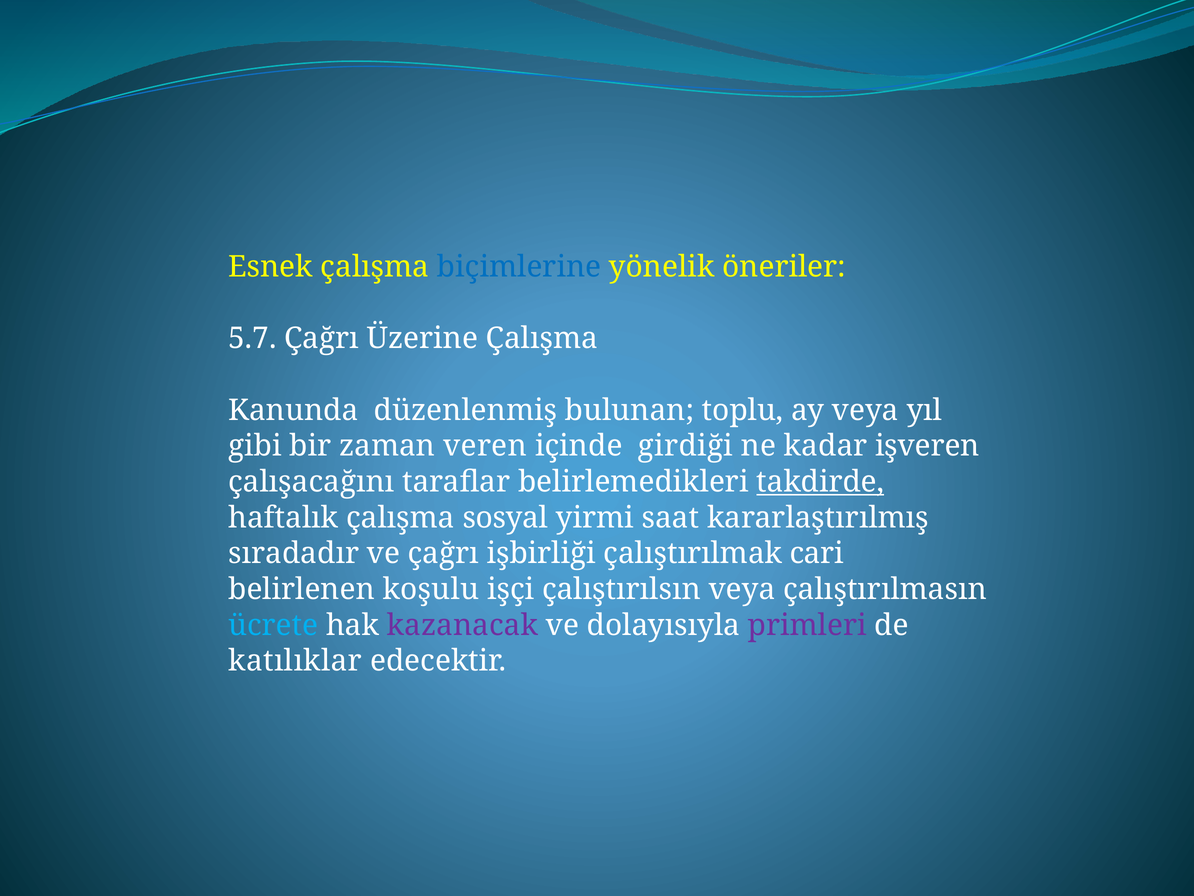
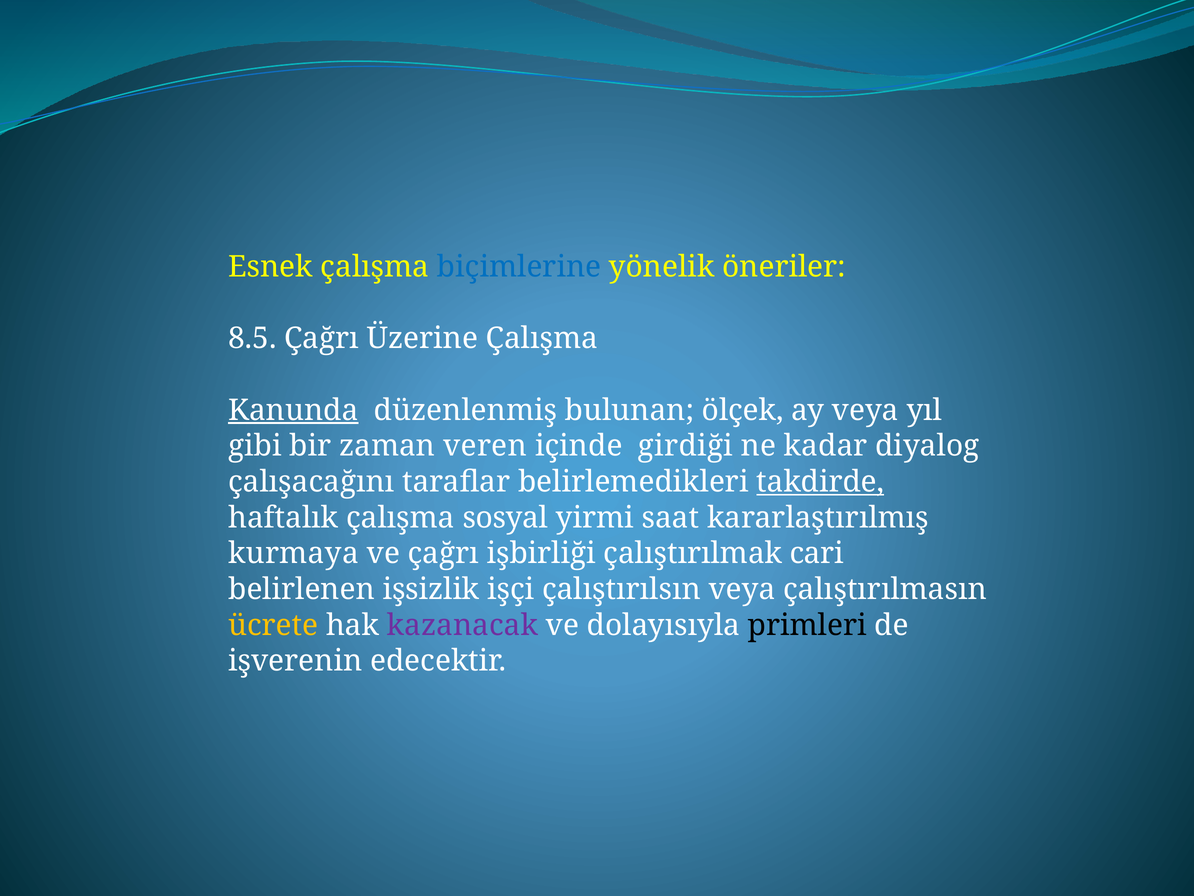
5.7: 5.7 -> 8.5 (252, 338)
Kanunda underline: none -> present (293, 410)
toplu: toplu -> ölçek (743, 410)
işveren: işveren -> diyalog (927, 446)
sıradadır: sıradadır -> kurmaya (294, 553)
koşulu: koşulu -> işsizlik (431, 589)
ücrete colour: light blue -> yellow (273, 625)
primleri colour: purple -> black (807, 625)
katılıklar: katılıklar -> işverenin (295, 661)
